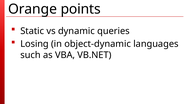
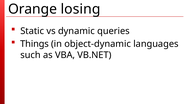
points: points -> losing (81, 9)
Losing: Losing -> Things (35, 44)
